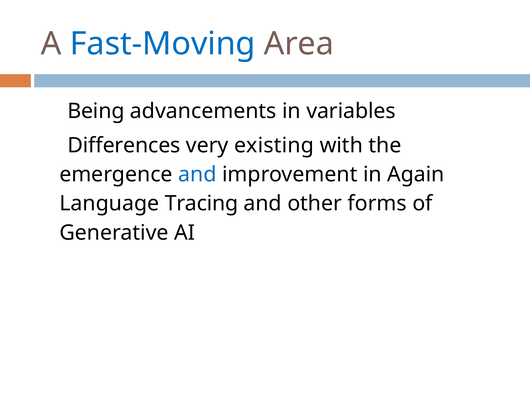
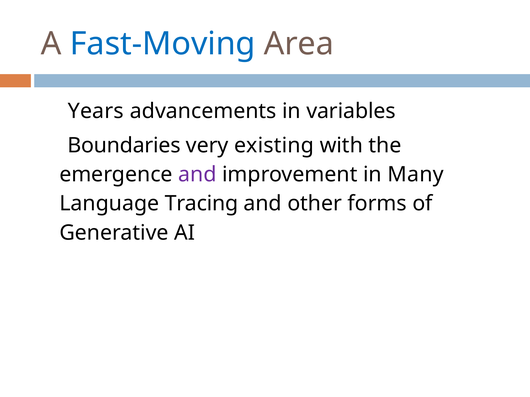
Being: Being -> Years (96, 111)
Differences: Differences -> Boundaries (124, 146)
and colour: blue -> purple (197, 175)
Again: Again -> Many (416, 175)
